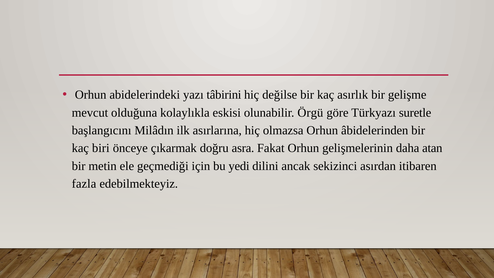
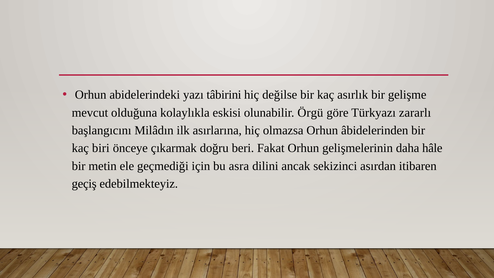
suretle: suretle -> zararlı (415, 113)
asra: asra -> beri (243, 148)
atan: atan -> hâle (432, 148)
yedi: yedi -> asra (239, 166)
fazla: fazla -> geçiş (84, 184)
